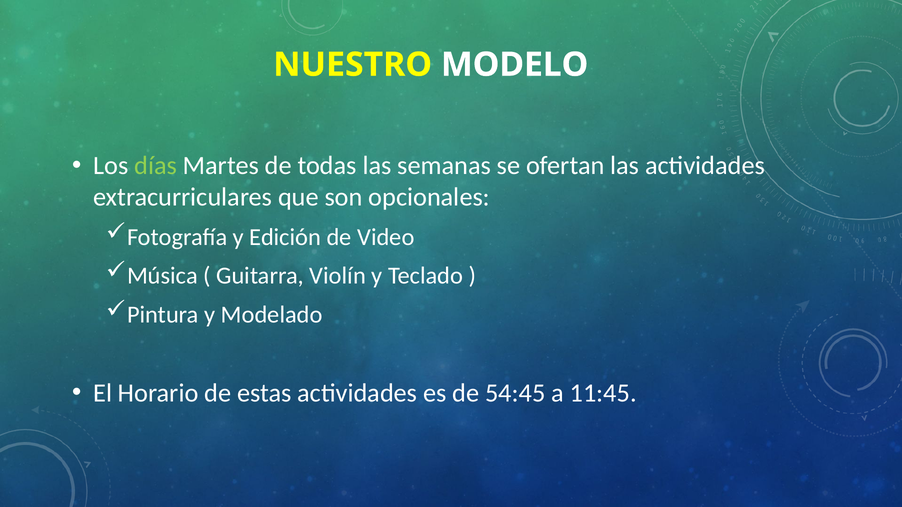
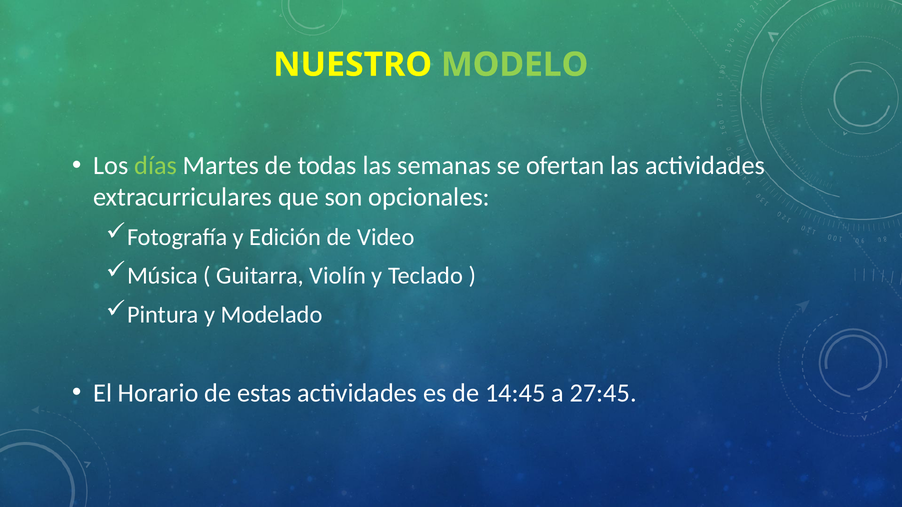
MODELO colour: white -> light green (515, 65)
54:45: 54:45 -> 14:45 (515, 393)
11:45: 11:45 -> 27:45 (603, 393)
